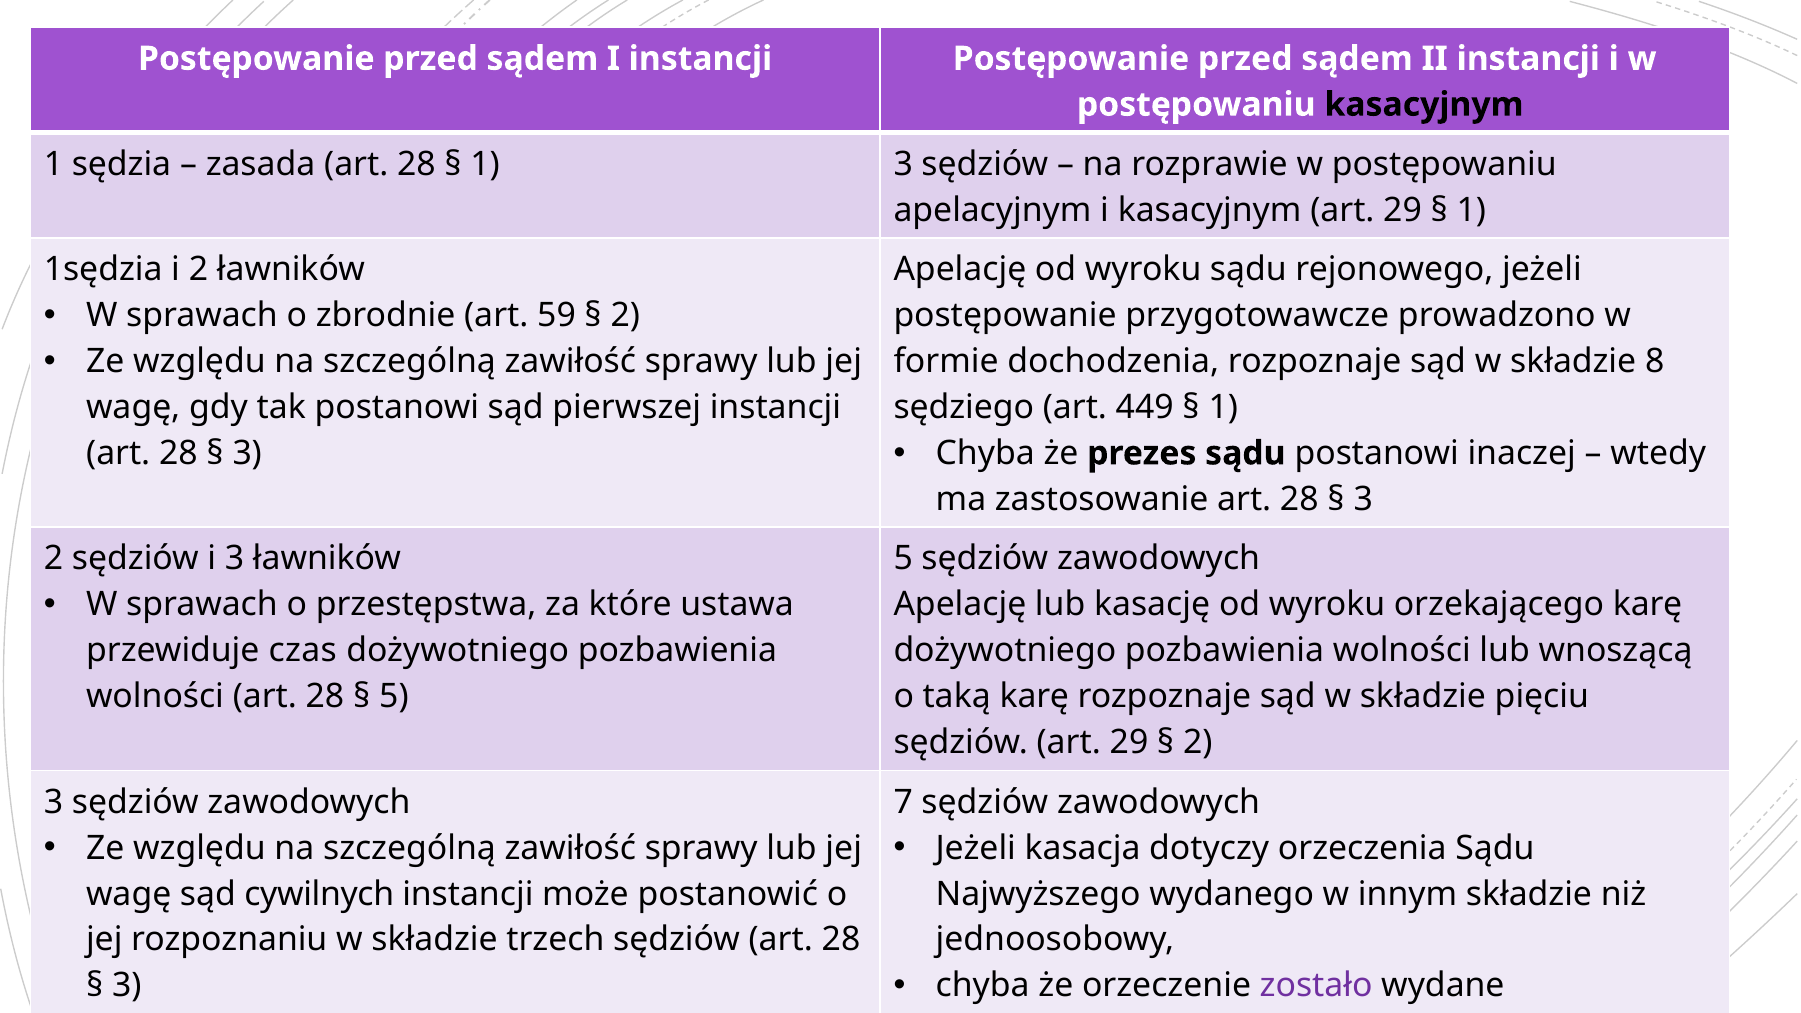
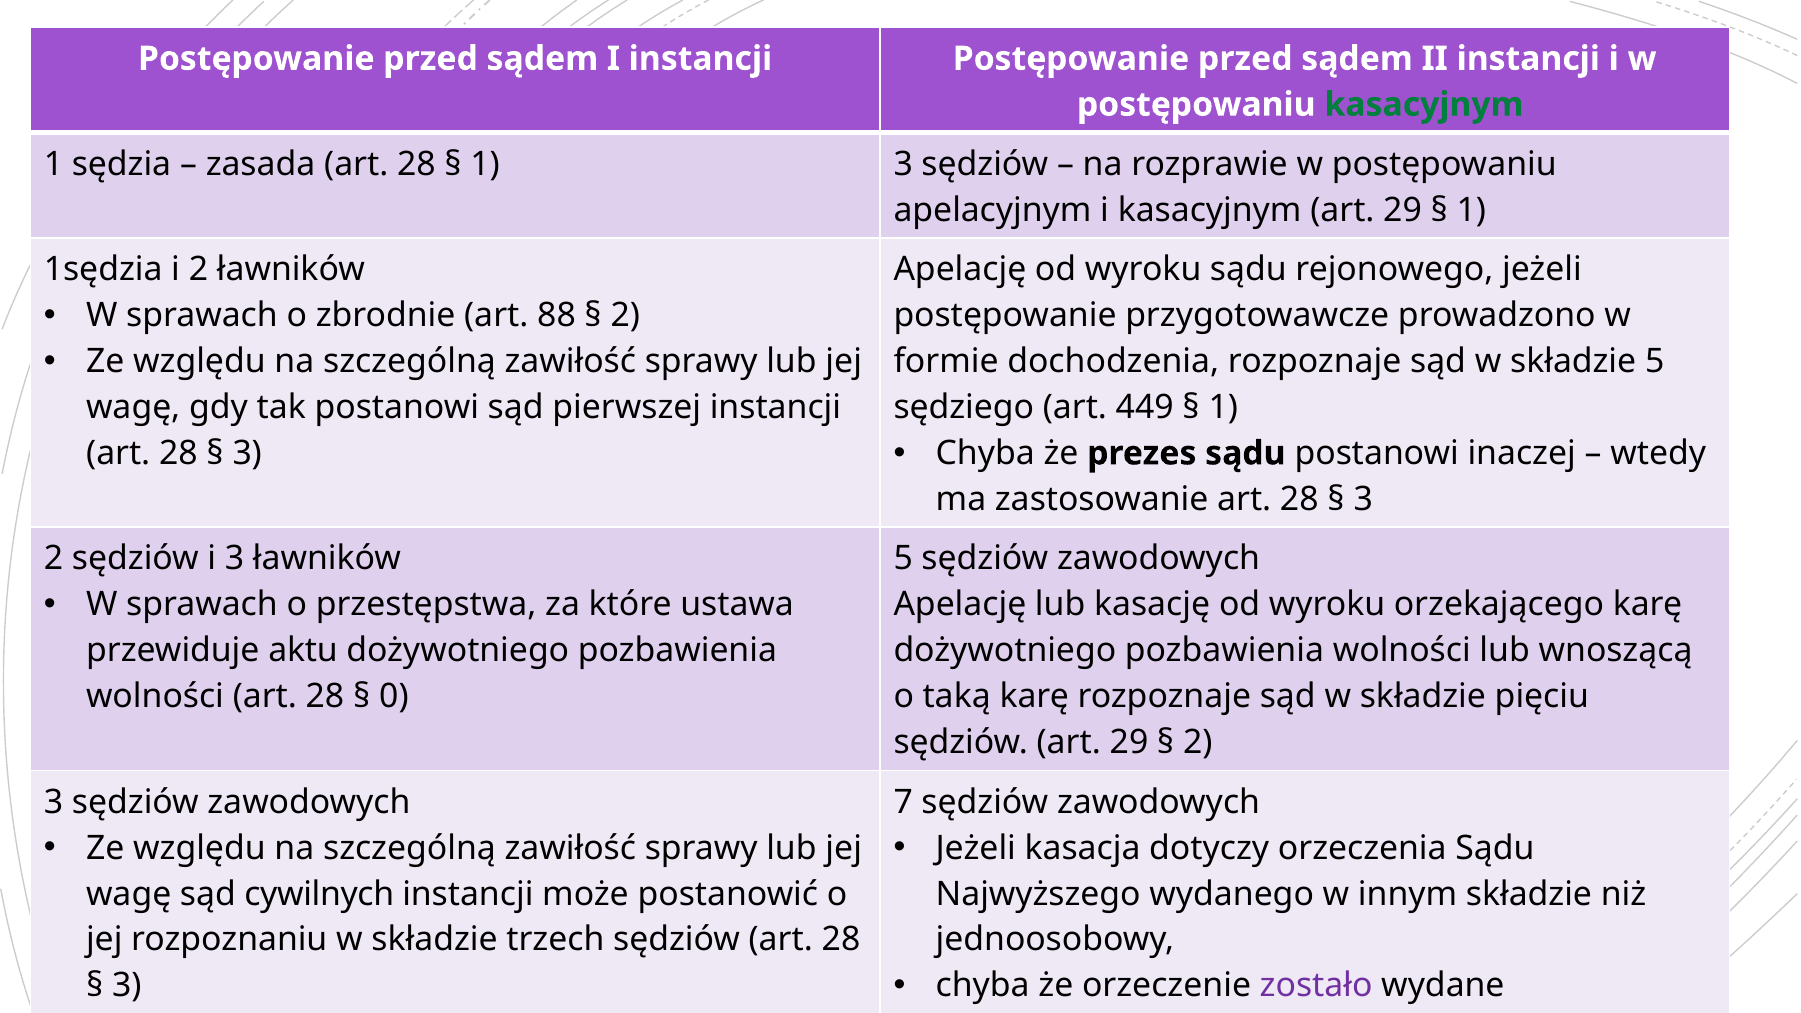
kasacyjnym colour: black -> green (1424, 105)
59: 59 -> 88 (557, 315)
składzie 8: 8 -> 5 (1655, 361)
czas: czas -> aktu (303, 651)
5: 5 -> 0 (394, 697)
